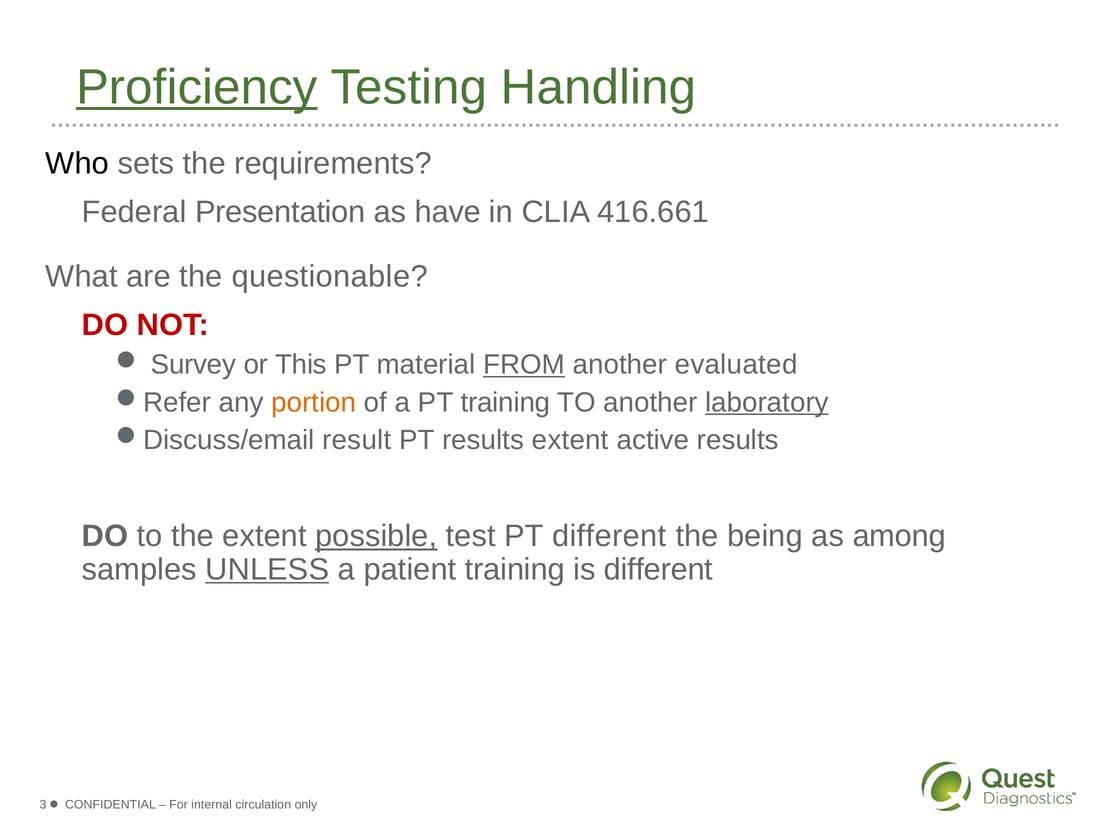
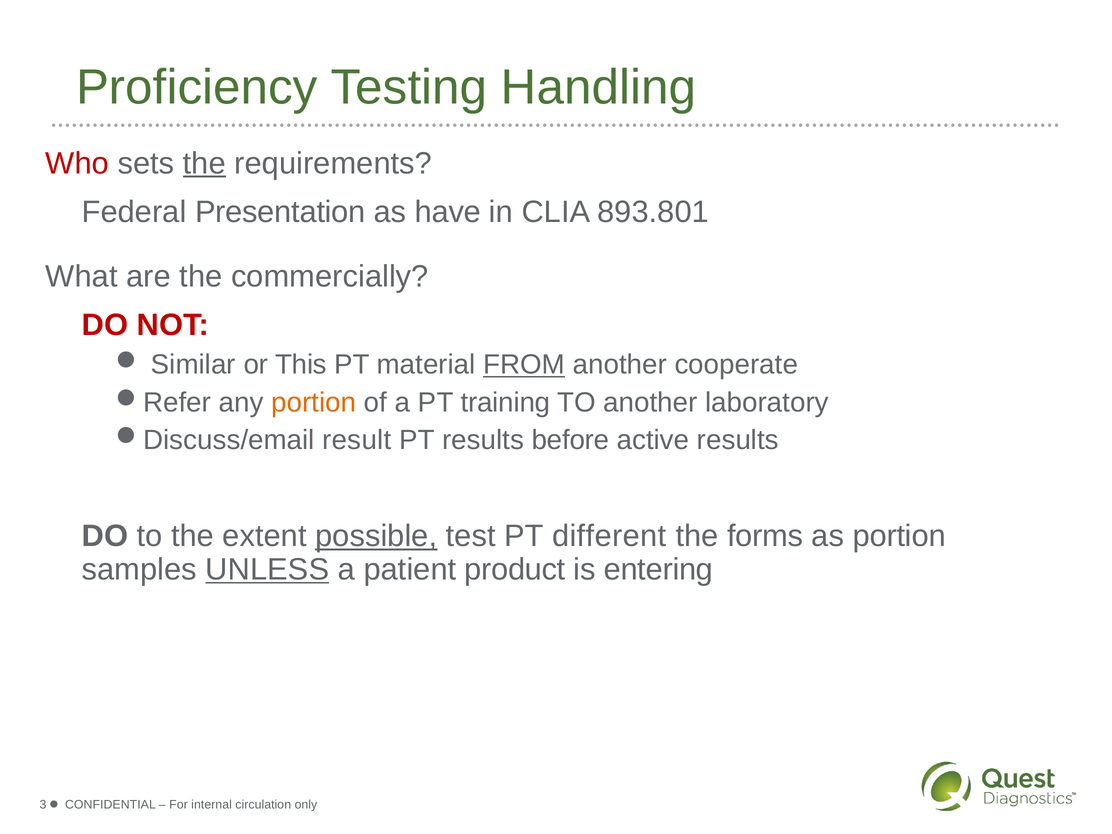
Proficiency underline: present -> none (197, 87)
Who colour: black -> red (77, 163)
the underline: none -> present (204, 163)
416.661: 416.661 -> 893.801 (653, 212)
questionable: questionable -> commercially (330, 276)
Survey: Survey -> Similar (193, 365)
evaluated: evaluated -> cooperate (736, 365)
laboratory underline: present -> none (767, 402)
results extent: extent -> before (571, 440)
being: being -> forms (765, 536)
as among: among -> portion (899, 536)
patient training: training -> product (515, 569)
is different: different -> entering (658, 569)
